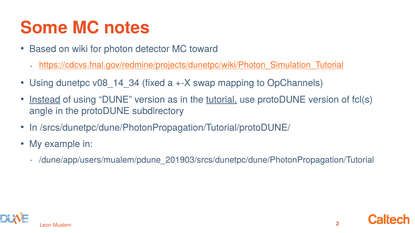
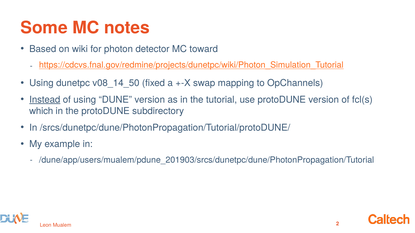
v08_14_34: v08_14_34 -> v08_14_50 (116, 83)
tutorial underline: present -> none (222, 100)
angle: angle -> which (41, 111)
